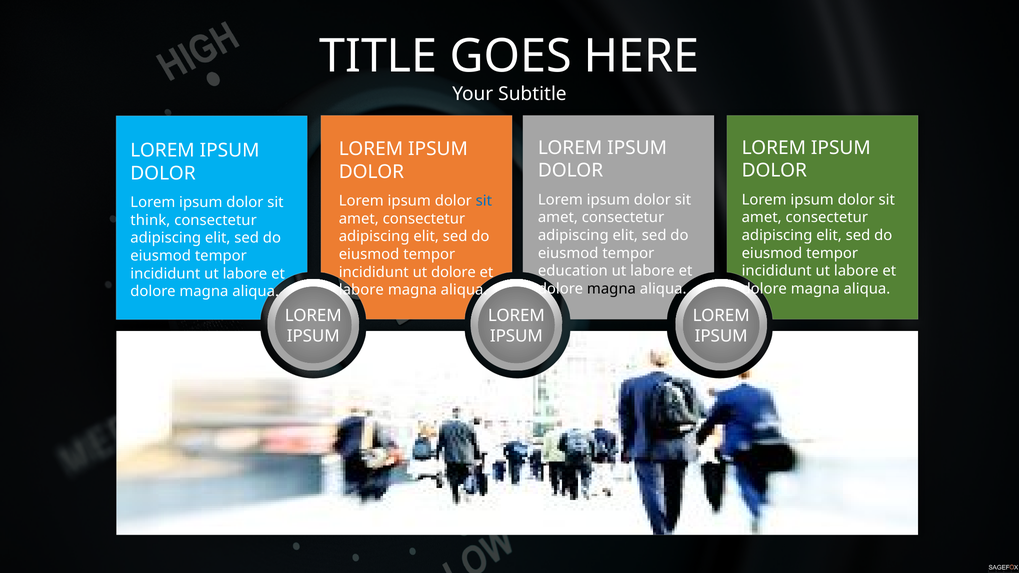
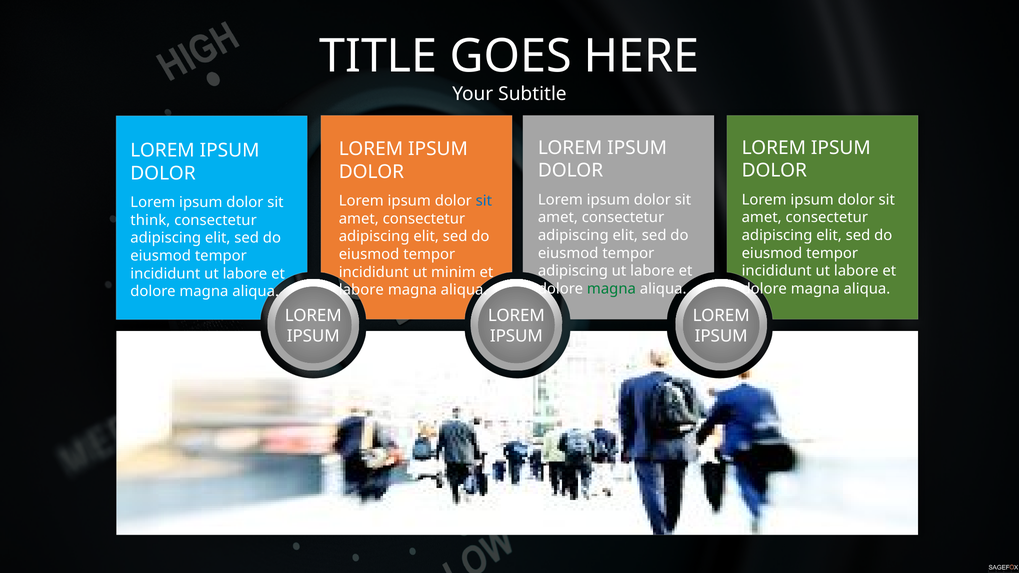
education: education -> adipiscing (573, 271)
ut dolore: dolore -> minim (453, 272)
magna colour: black -> green (611, 289)
